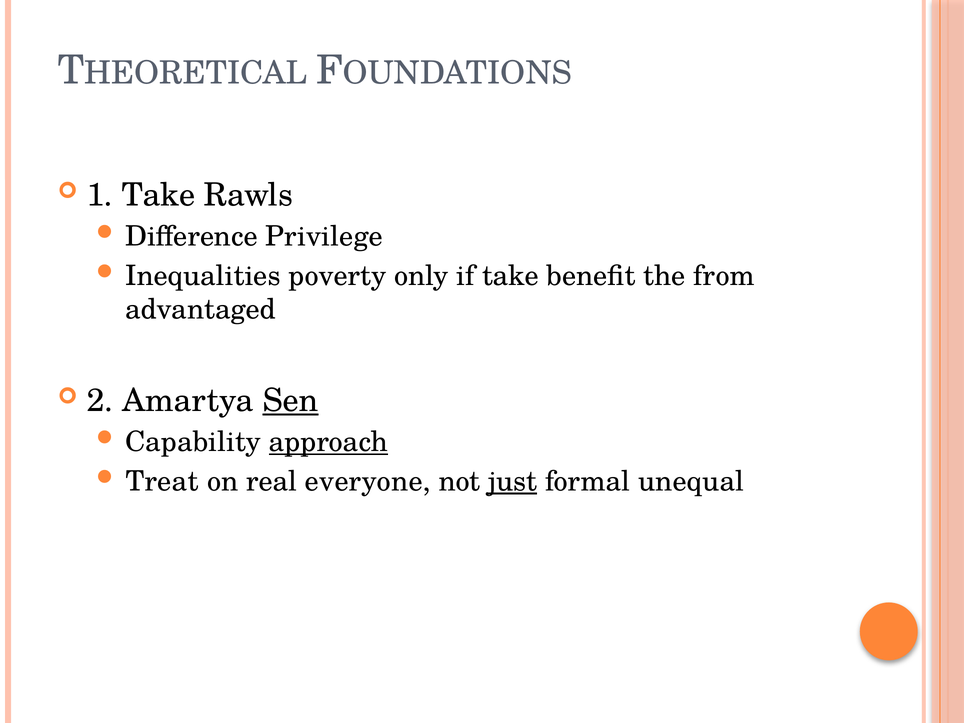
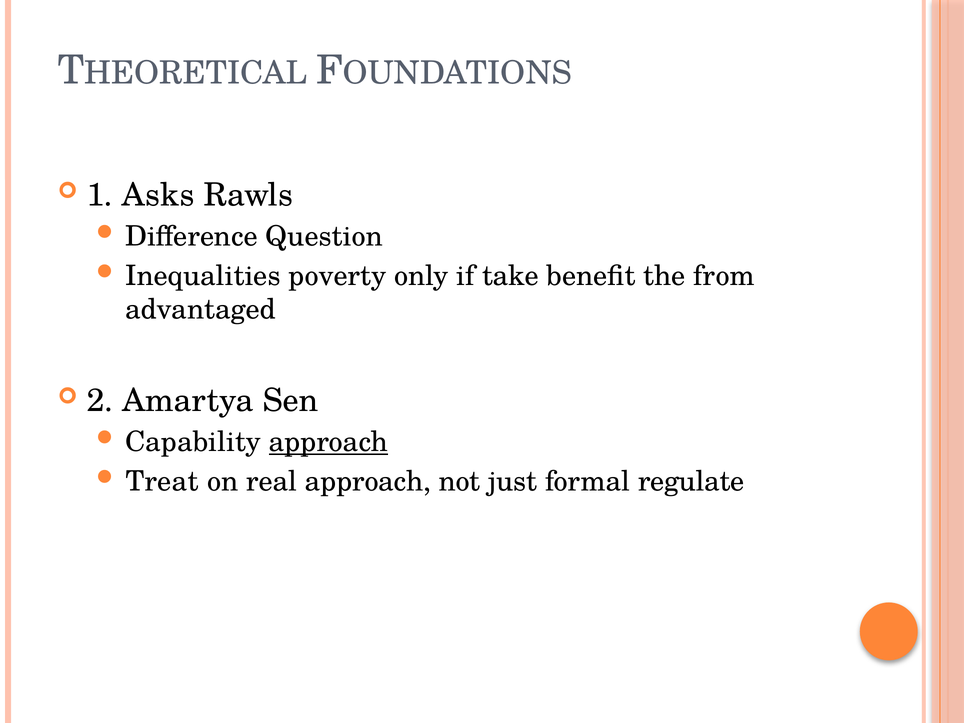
1 Take: Take -> Asks (158, 195)
Privilege: Privilege -> Question (324, 236)
Sen underline: present -> none (291, 401)
real everyone: everyone -> approach (368, 481)
just underline: present -> none (513, 481)
unequal: unequal -> regulate (691, 481)
